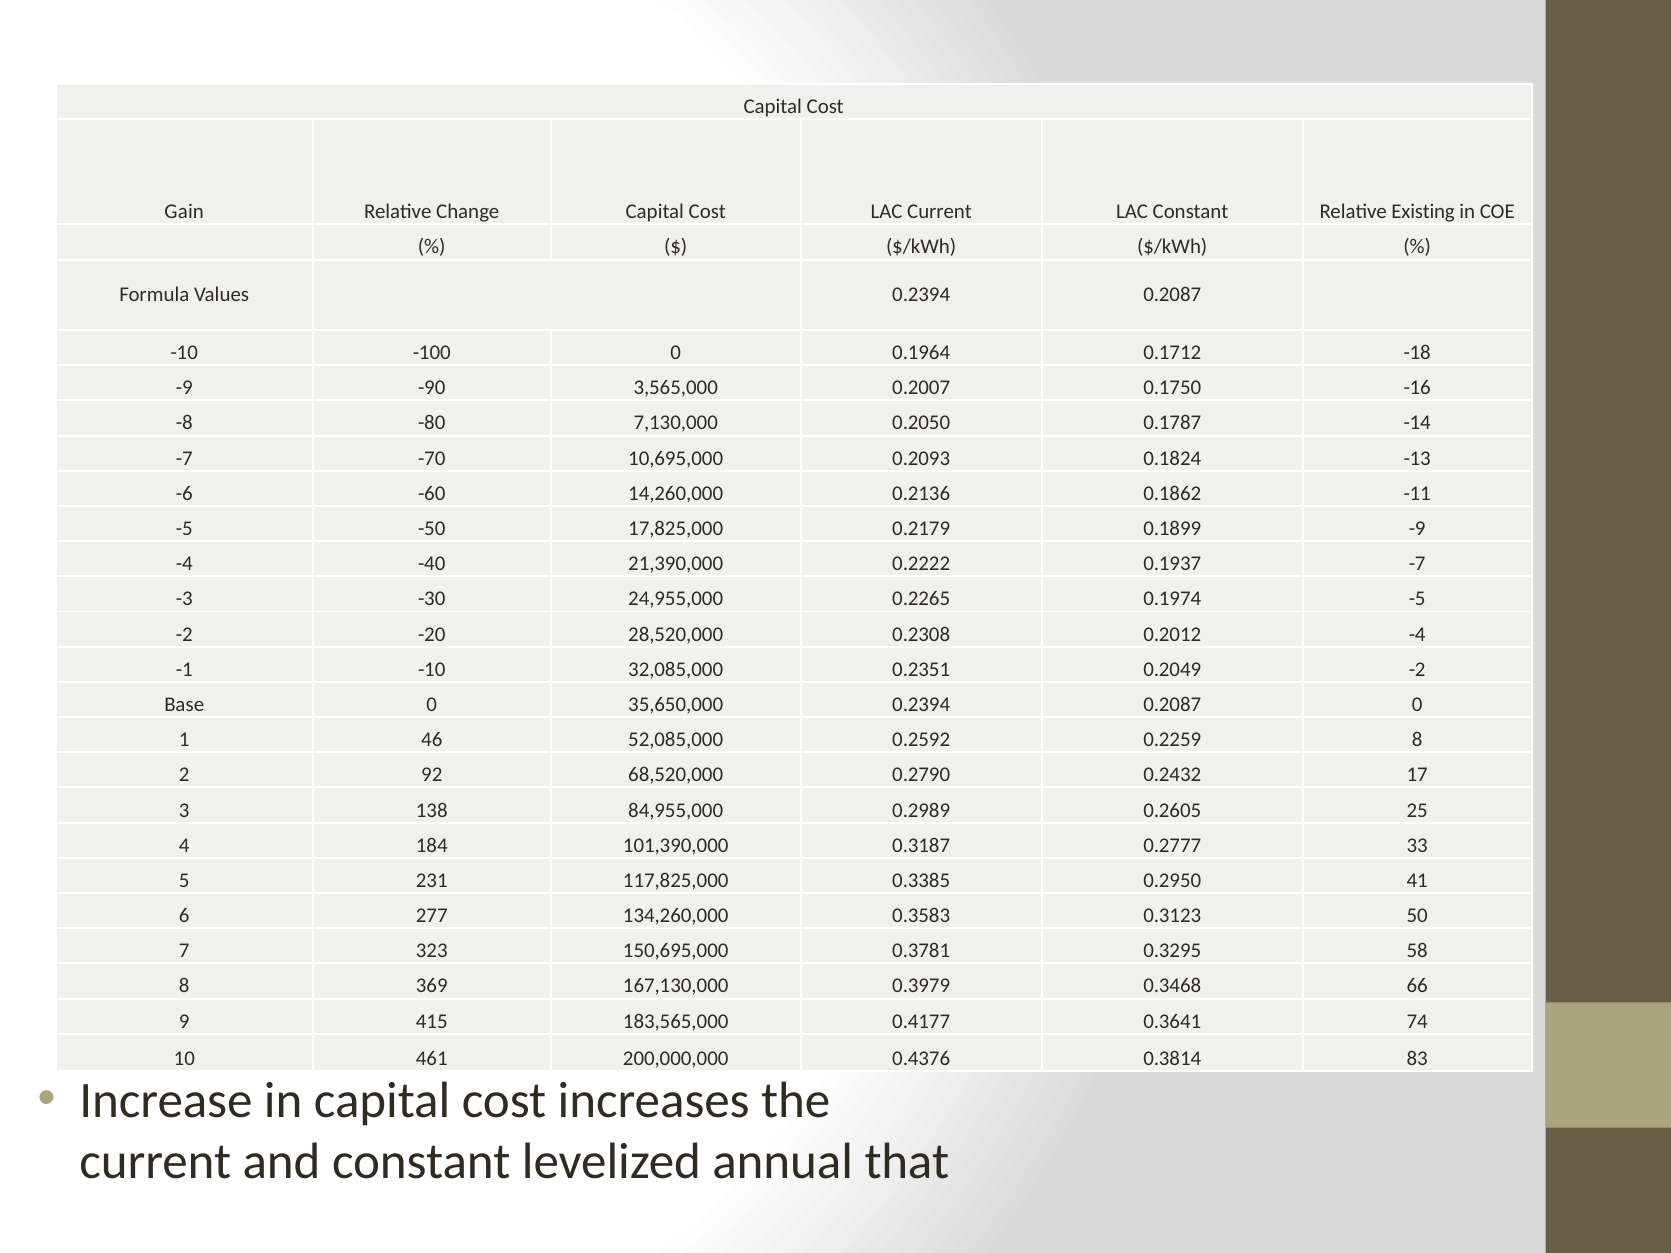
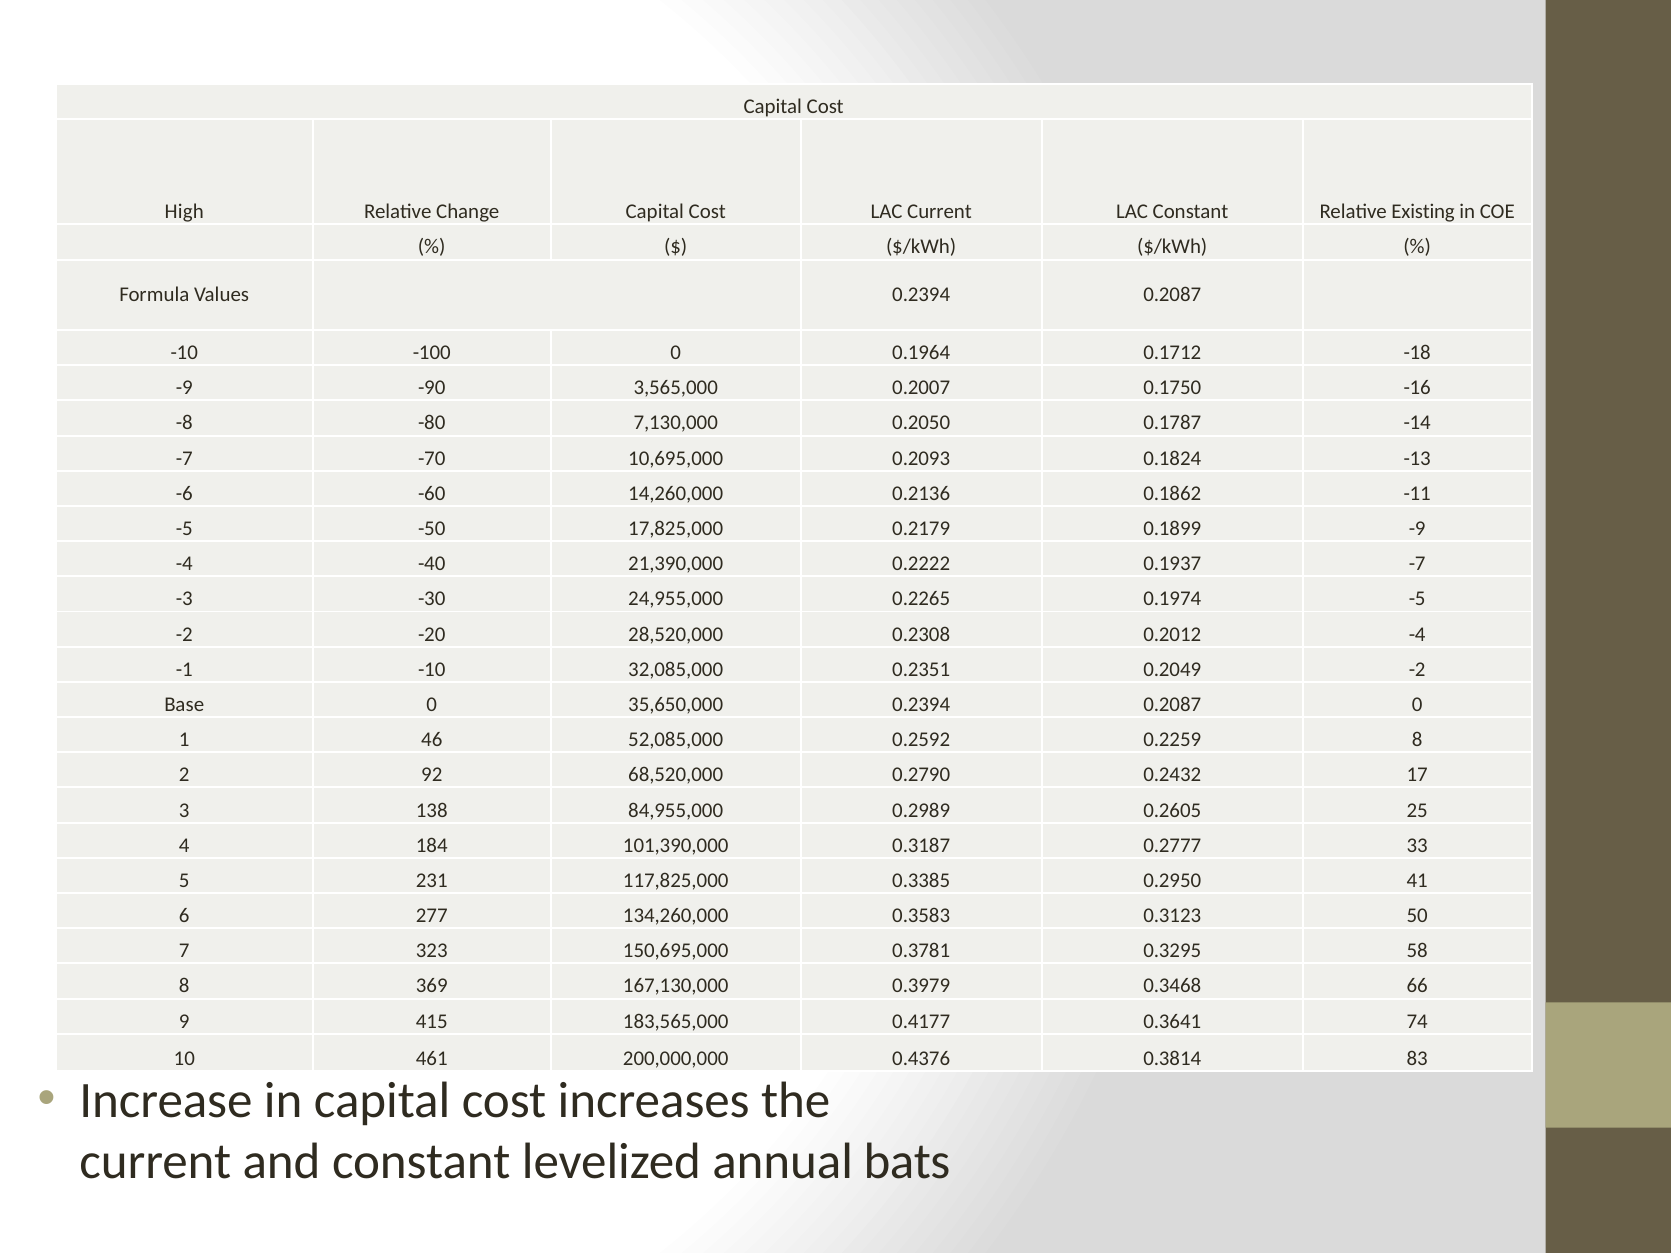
Gain: Gain -> High (184, 212)
that: that -> bats (907, 1162)
